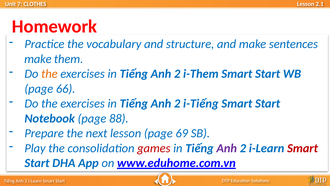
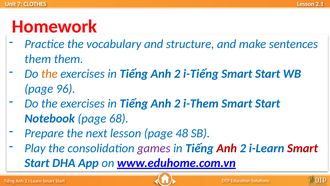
make: make -> them (38, 59)
i-Them: i-Them -> i-Tiếng (201, 74)
66: 66 -> 96 (66, 89)
i-Tiếng: i-Tiếng -> i-Them (201, 103)
88: 88 -> 68 (119, 118)
69: 69 -> 48 (182, 133)
games colour: red -> purple (154, 148)
Anh colour: purple -> red (227, 148)
